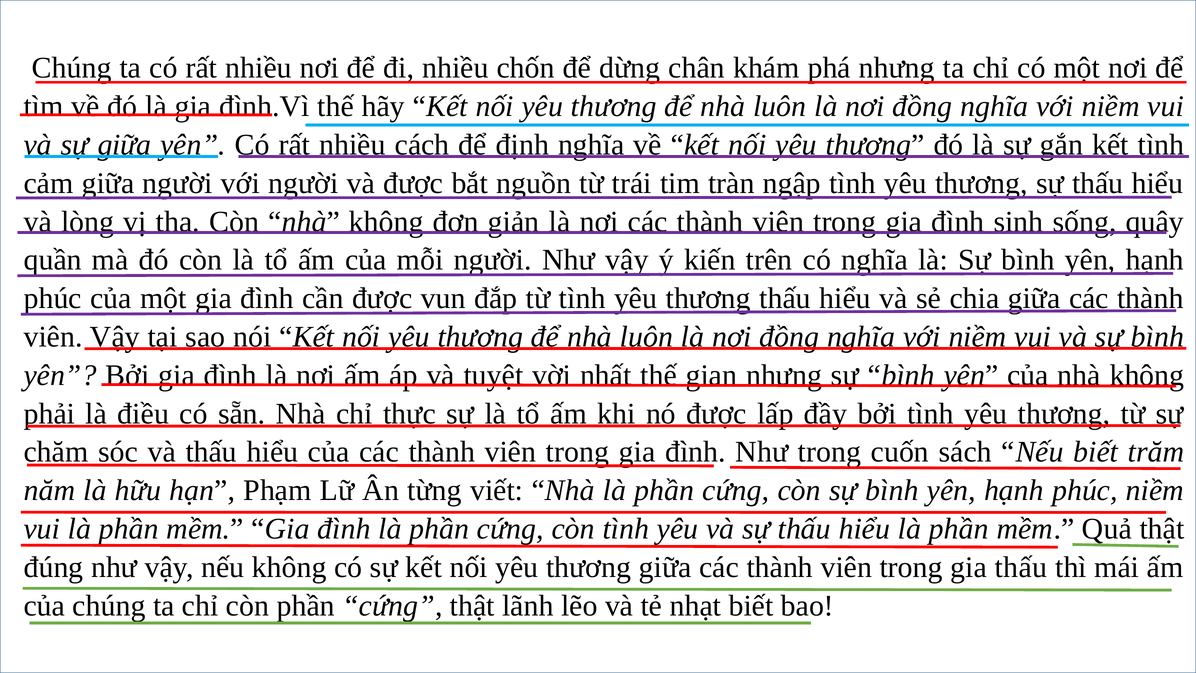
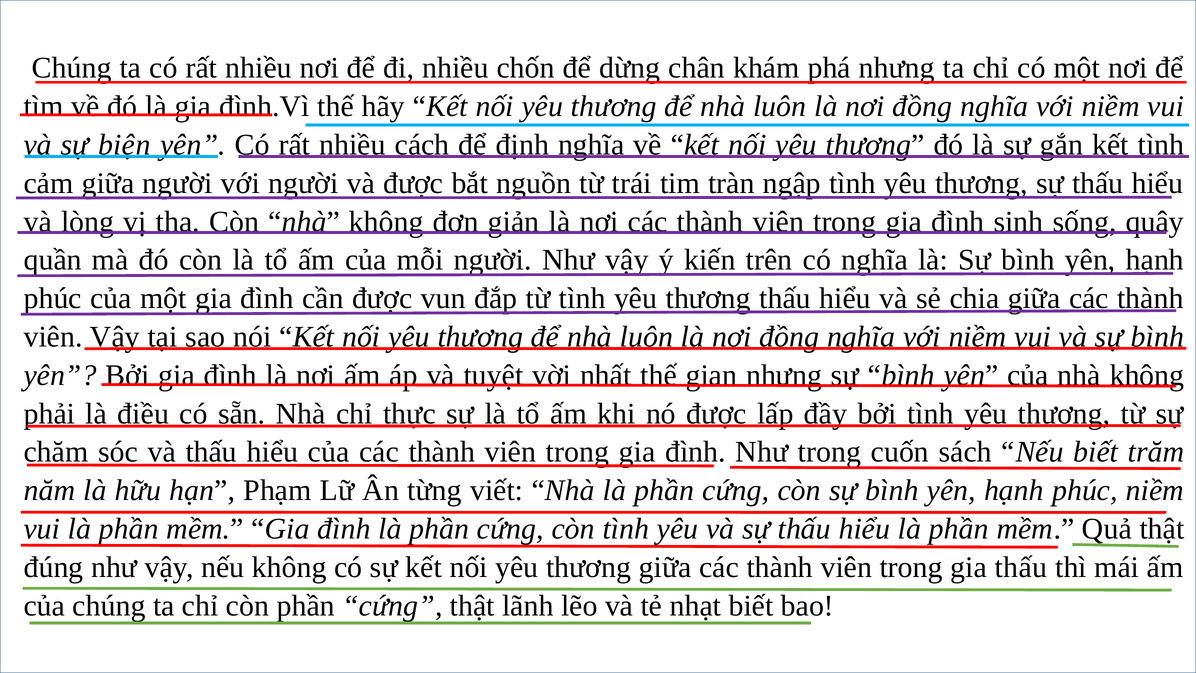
sự giữa: giữa -> biện (124, 145)
